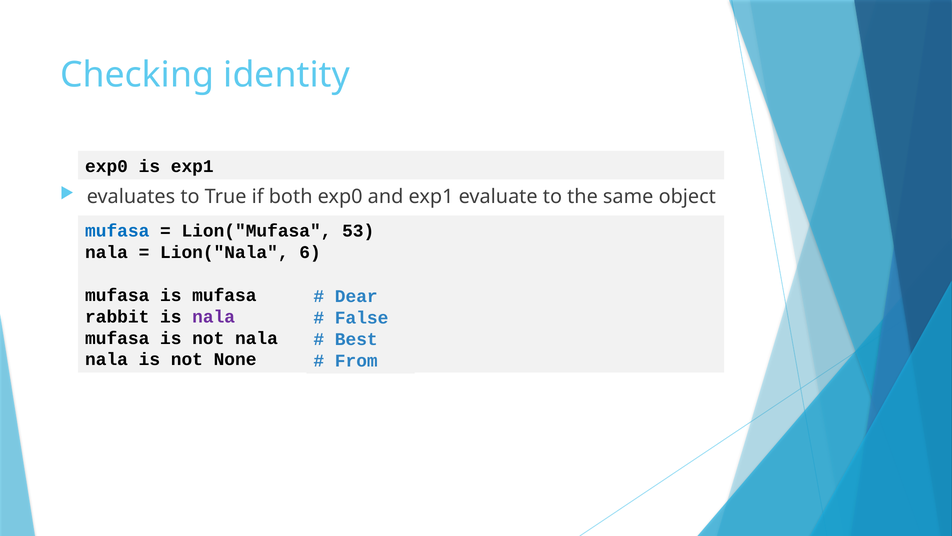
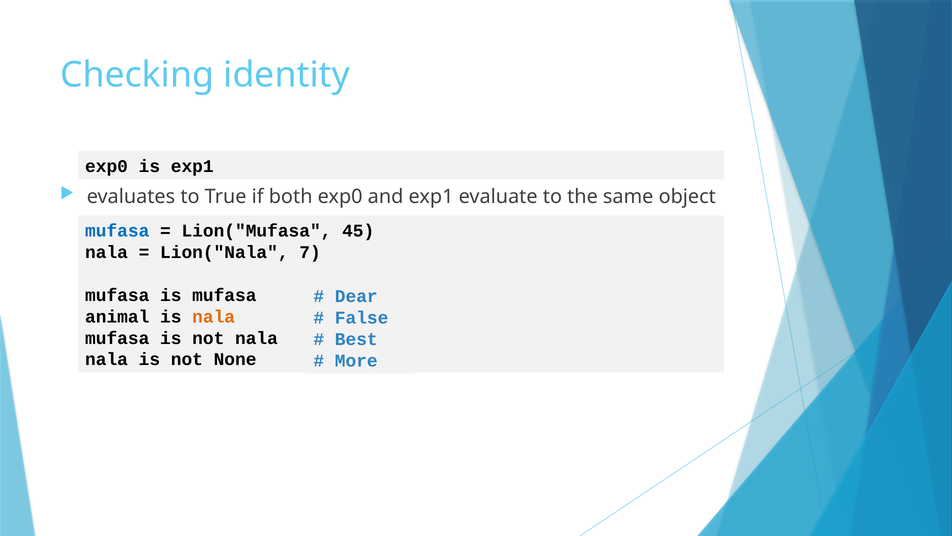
53: 53 -> 45 (358, 231)
6: 6 -> 7 (310, 252)
rabbit: rabbit -> animal (117, 316)
nala colour: purple -> orange (214, 316)
From: From -> More (356, 360)
